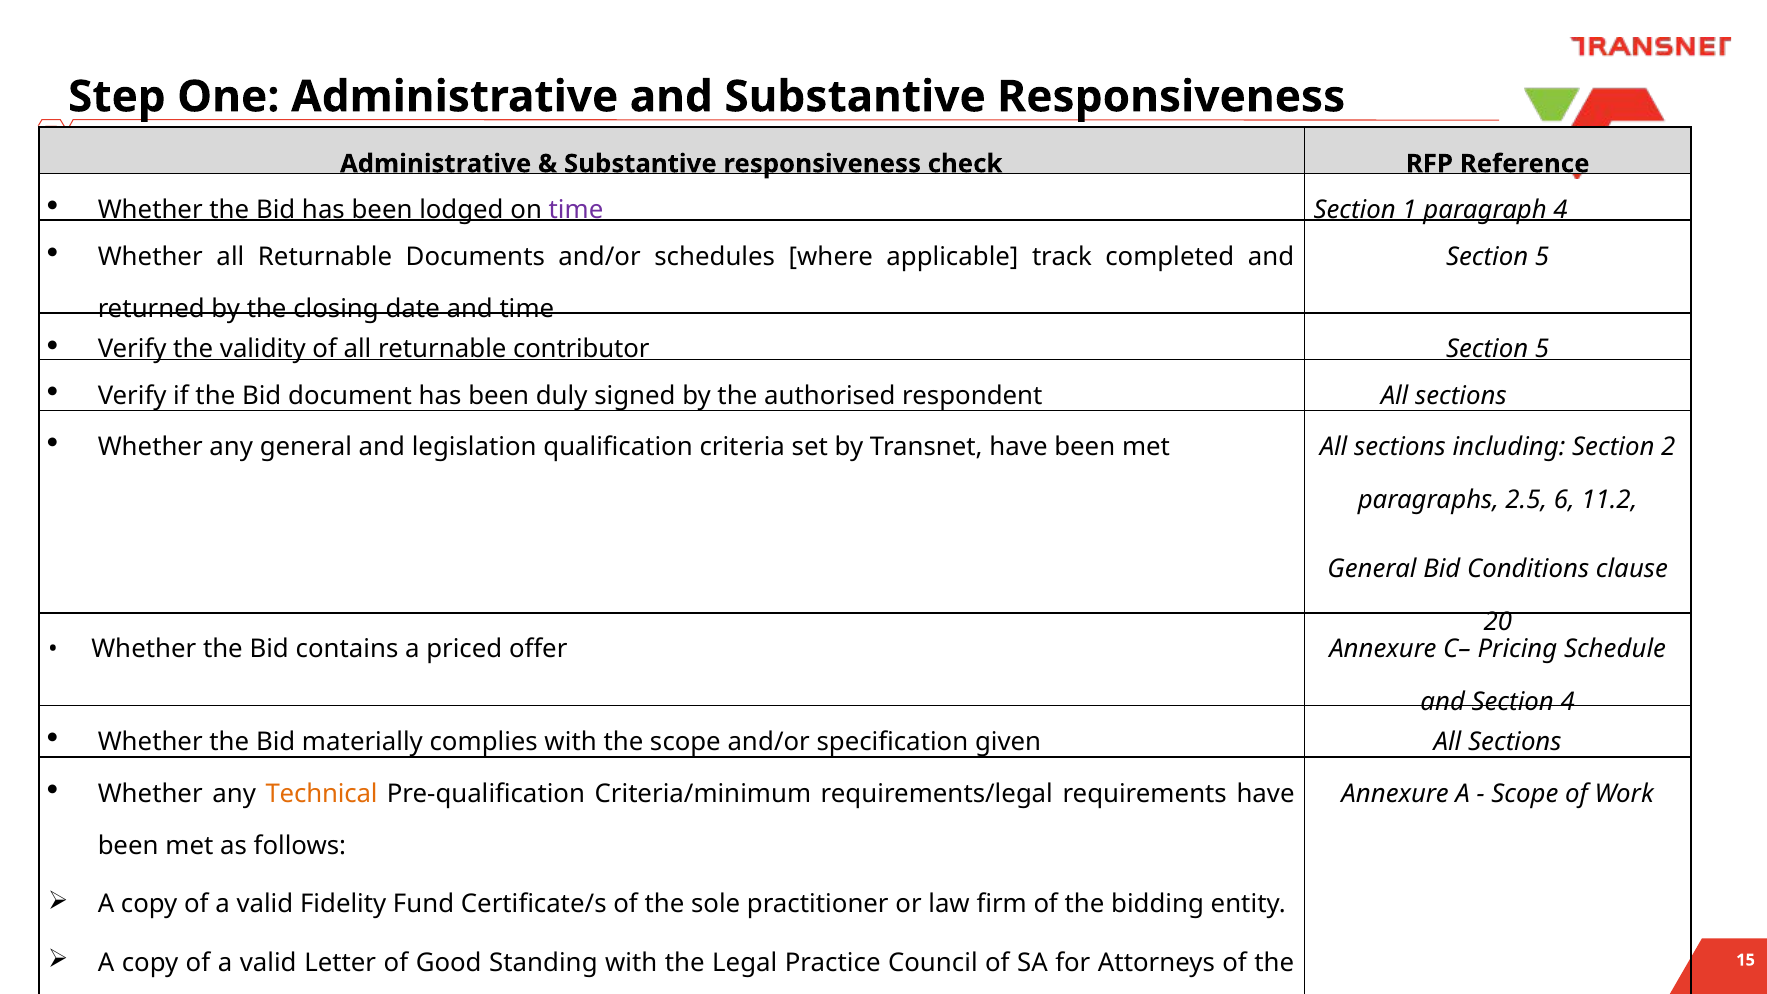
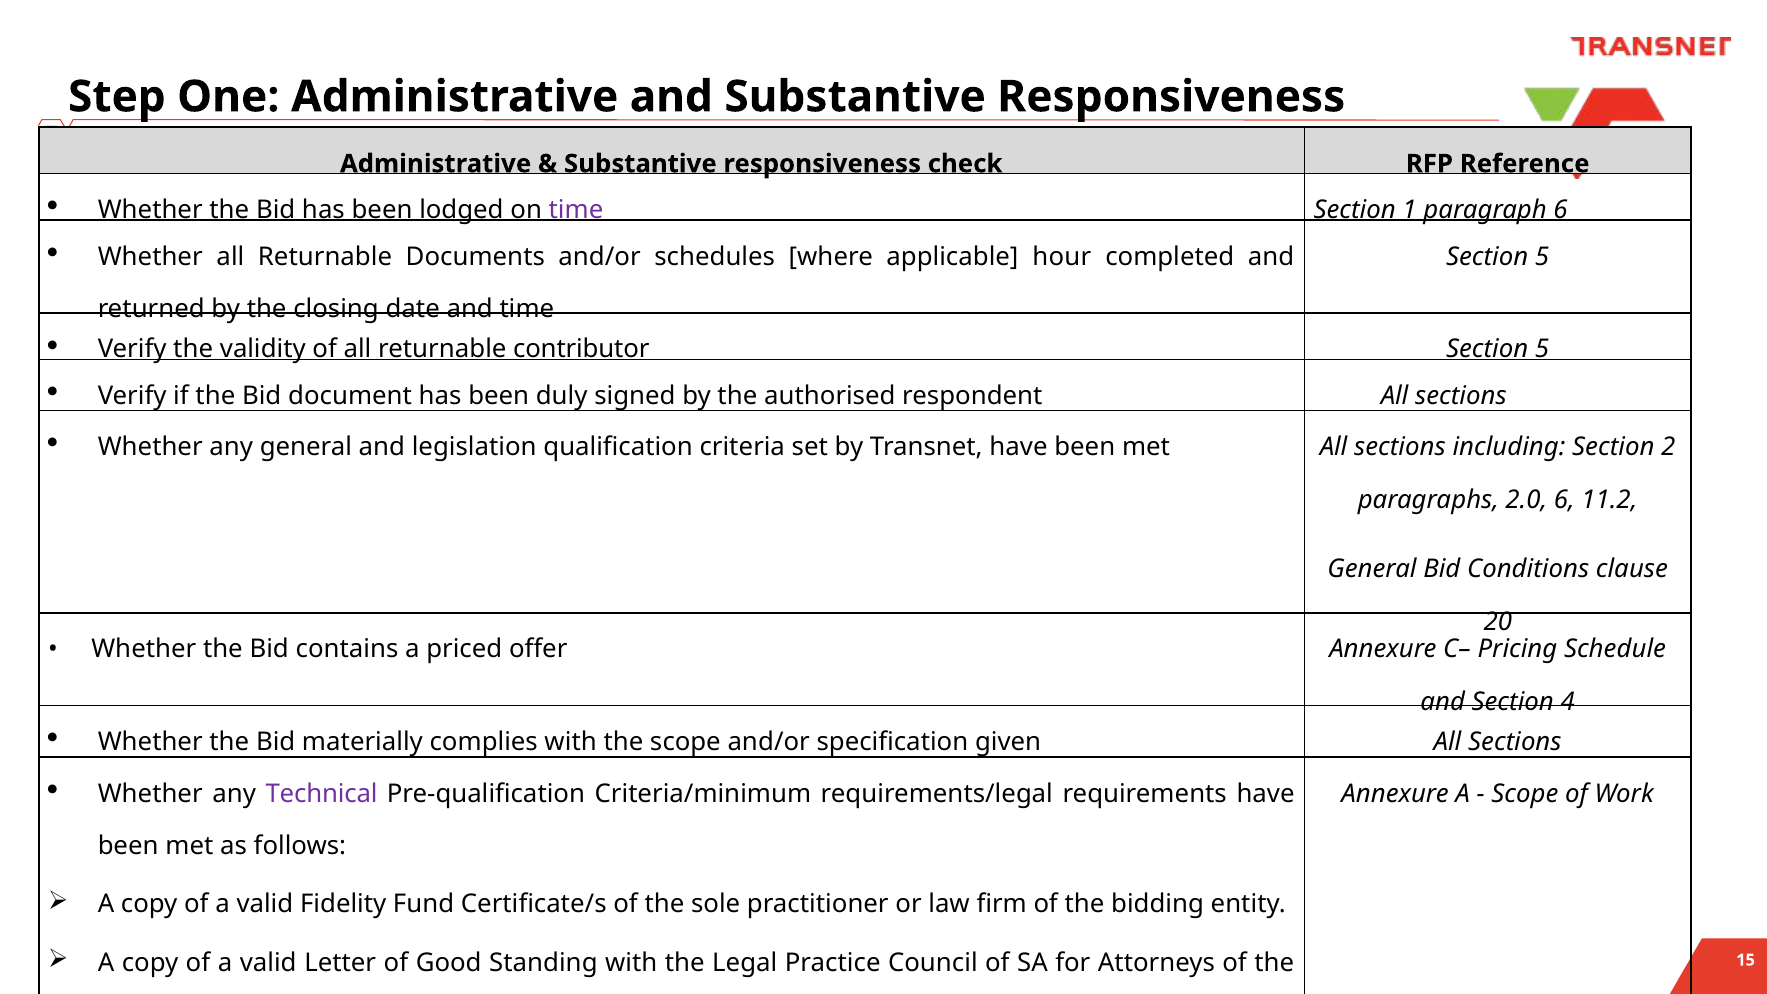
paragraph 4: 4 -> 6 (1561, 210)
track: track -> hour (1062, 257)
2.5: 2.5 -> 2.0 (1526, 500)
Technical colour: orange -> purple (321, 794)
